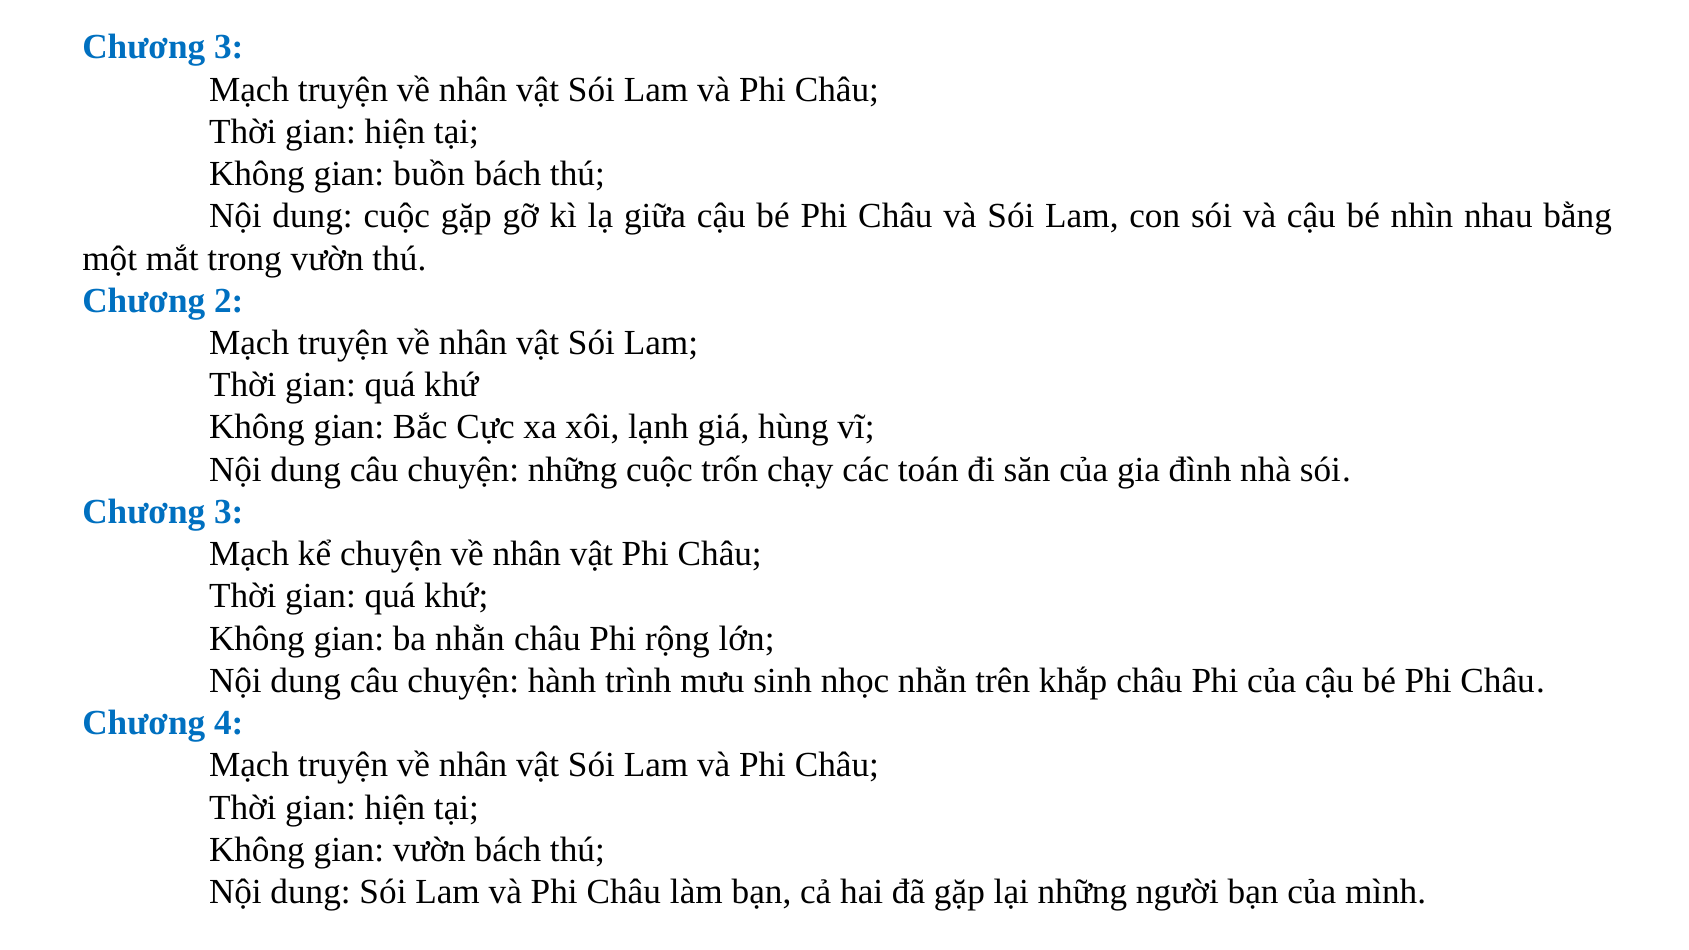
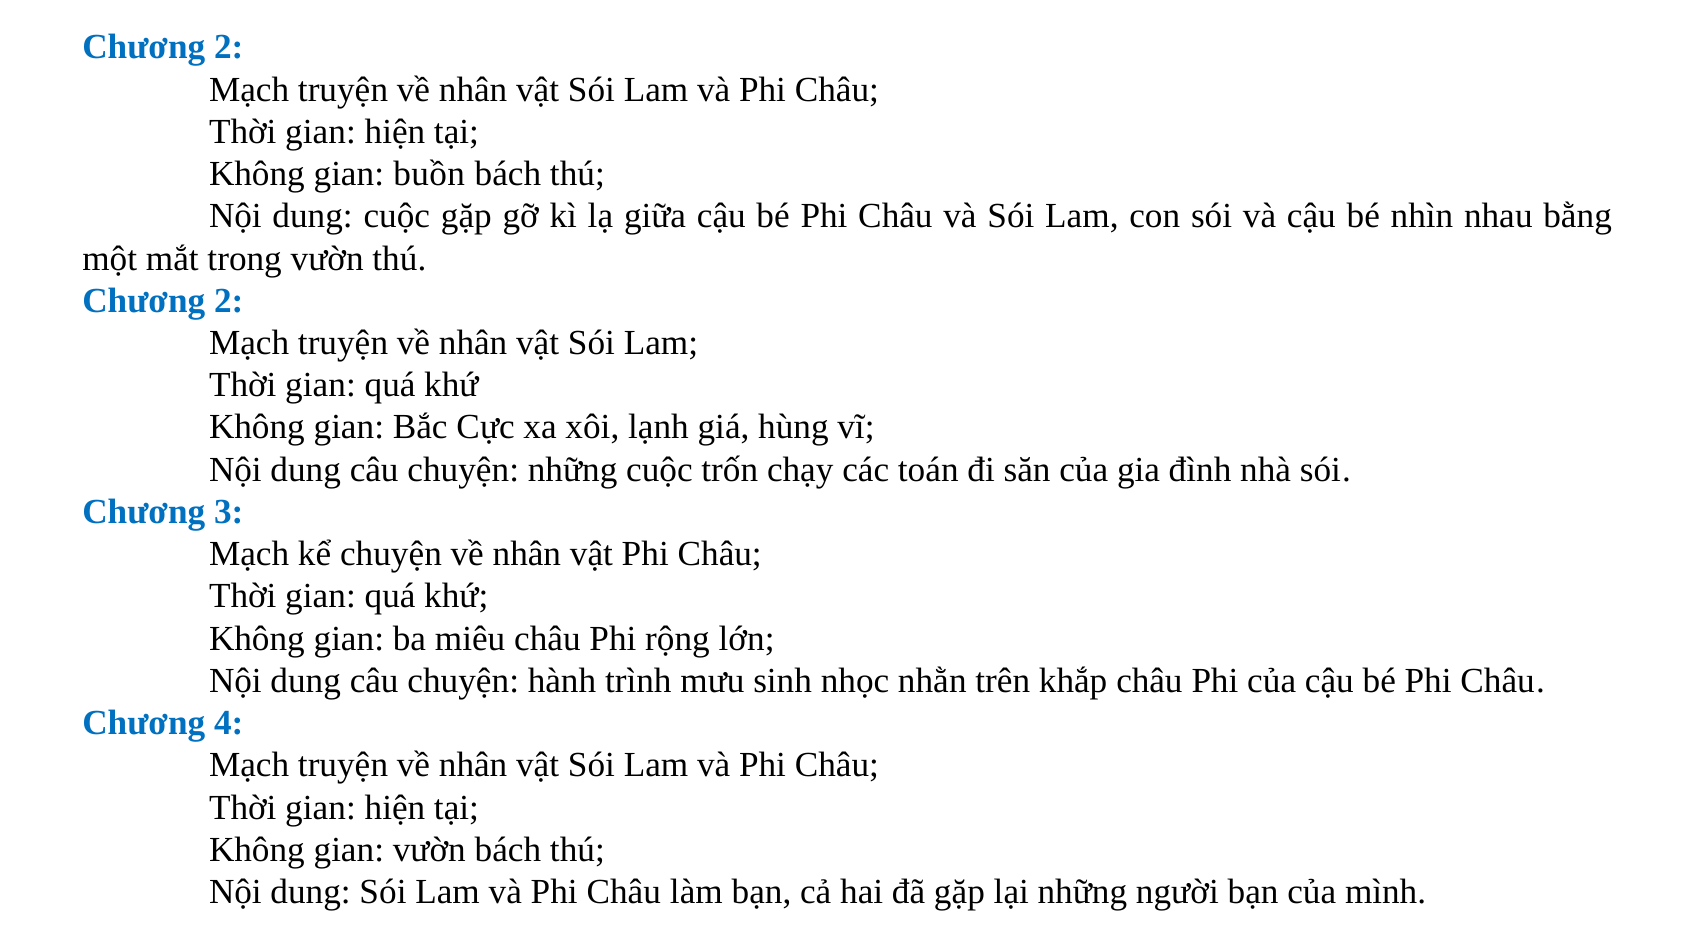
3: 3 -> 2 (229, 47)
ba nhằn: nhằn -> miêu (470, 639)
